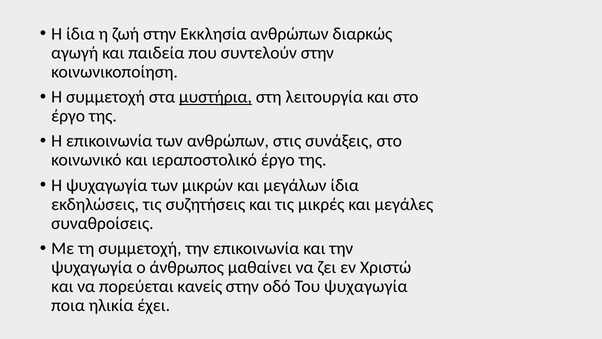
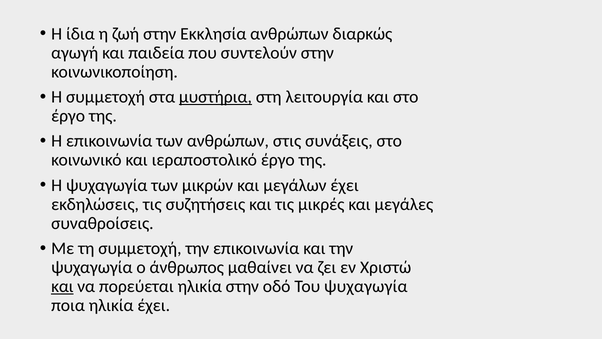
μεγάλων ίδια: ίδια -> έχει (345, 185)
και underline: none -> present (62, 286)
πορεύεται κανείς: κανείς -> ηλικία (200, 286)
